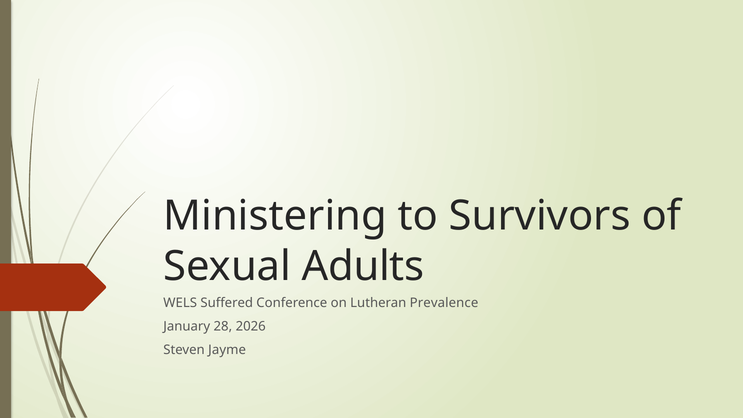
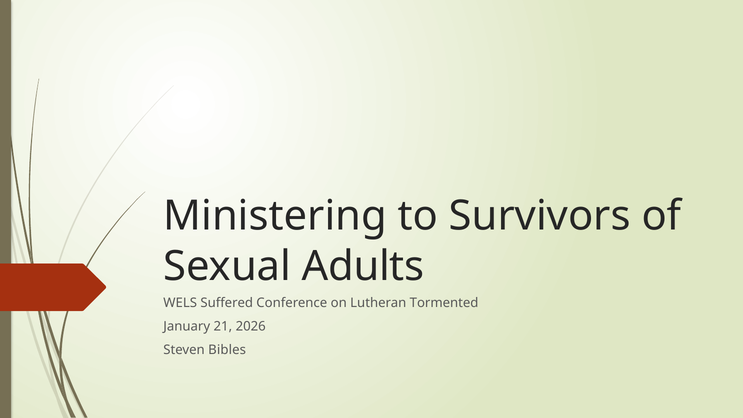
Prevalence: Prevalence -> Tormented (444, 303)
28: 28 -> 21 (223, 326)
Jayme: Jayme -> Bibles (227, 350)
